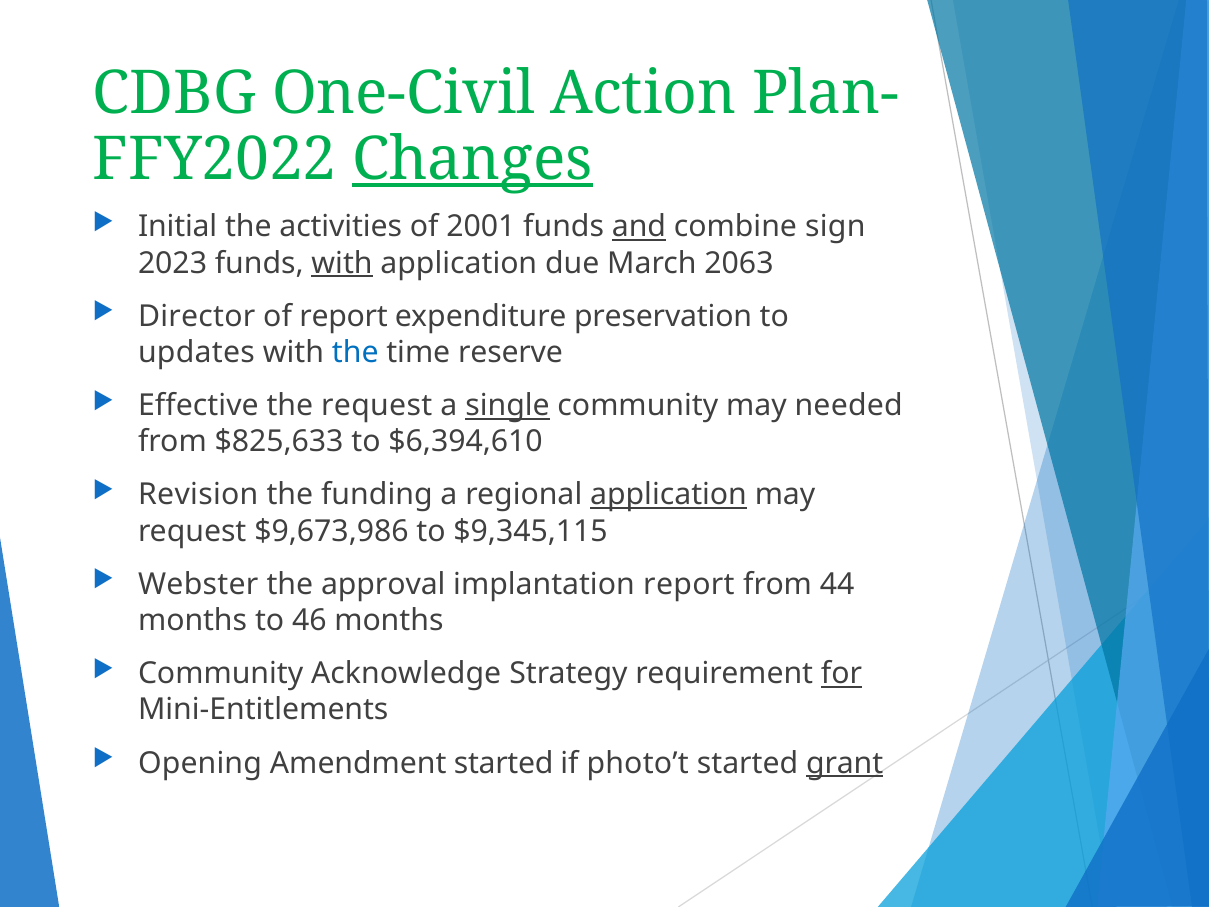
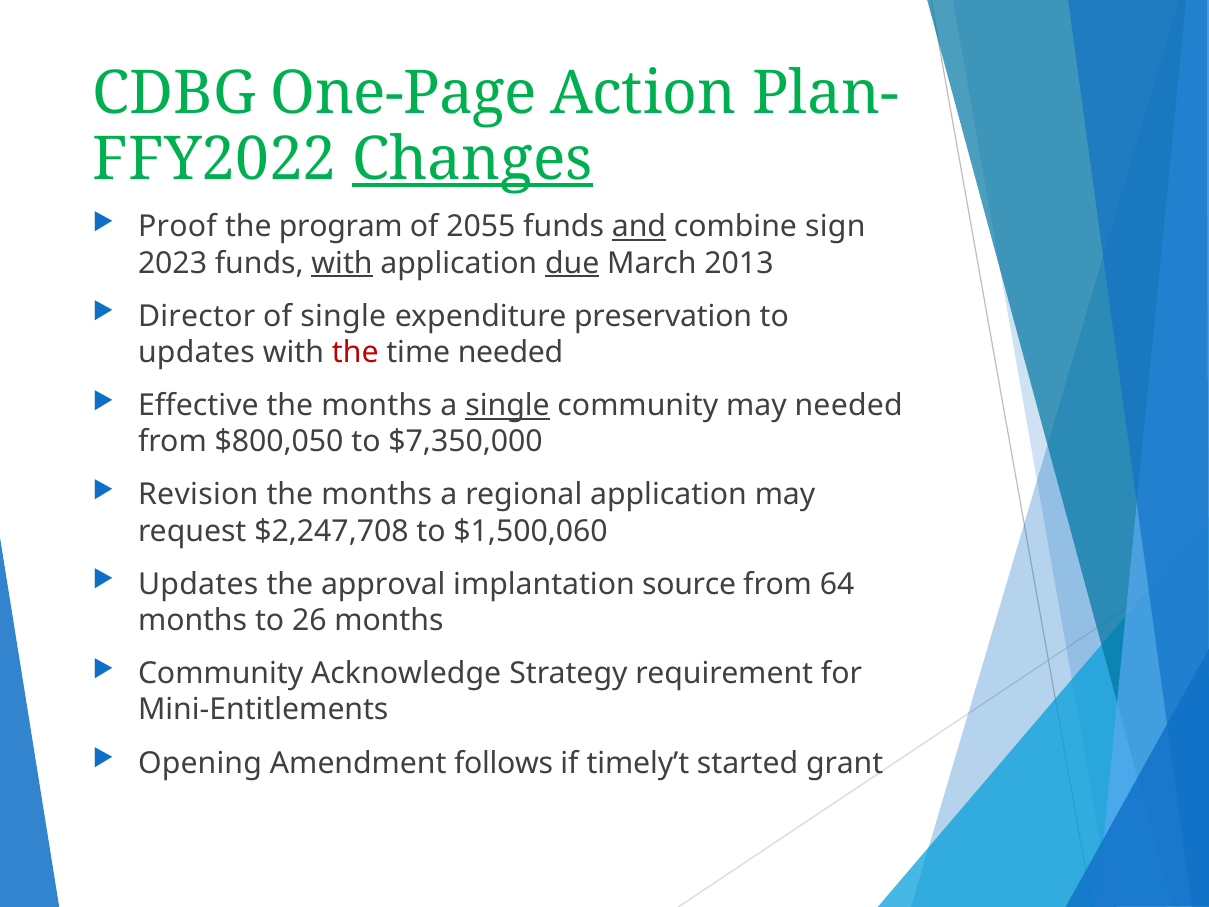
One-Civil: One-Civil -> One-Page (404, 94)
Initial: Initial -> Proof (177, 227)
activities: activities -> program (341, 227)
2001: 2001 -> 2055 (481, 227)
due underline: none -> present (572, 263)
2063: 2063 -> 2013 (739, 263)
of report: report -> single (343, 316)
the colour: blue -> red (355, 352)
time reserve: reserve -> needed (511, 352)
request: request -> months (377, 406)
$825,633: $825,633 -> $800,050 (279, 442)
$6,394,610: $6,394,610 -> $7,350,000 (466, 442)
funding: funding -> months (377, 495)
application underline: present -> none (669, 495)
$9,673,986: $9,673,986 -> $2,247,708 (332, 531)
$9,345,115: $9,345,115 -> $1,500,060 (531, 531)
Webster: Webster -> Updates (198, 584)
implantation report: report -> source (689, 584)
44: 44 -> 64 (837, 584)
46: 46 -> 26 (309, 620)
for underline: present -> none (841, 674)
Amendment started: started -> follows (504, 763)
photo’t: photo’t -> timely’t (638, 763)
grant underline: present -> none (845, 763)
